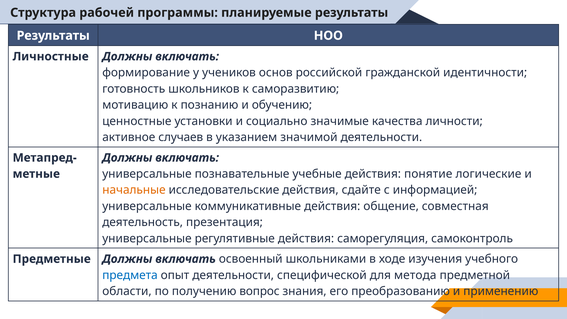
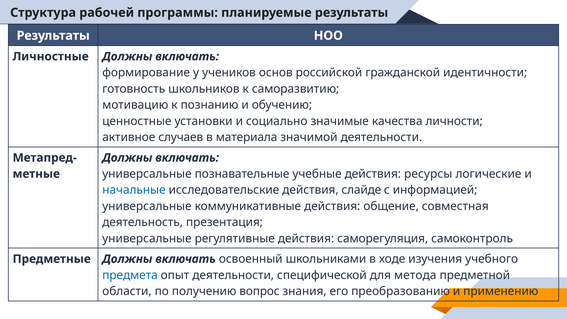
указанием: указанием -> материала (247, 137)
понятие: понятие -> ресурсы (428, 174)
начальные colour: orange -> blue (134, 190)
сдайте: сдайте -> слайде (361, 190)
